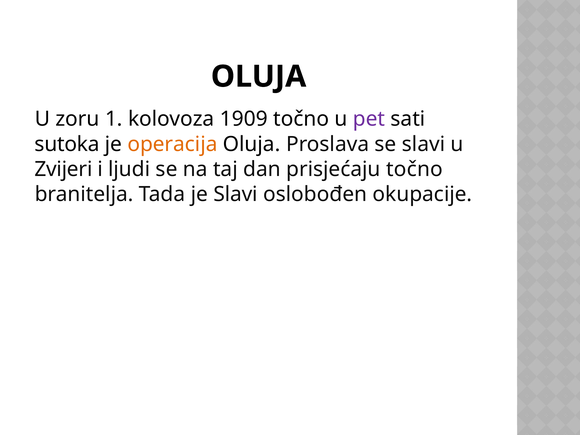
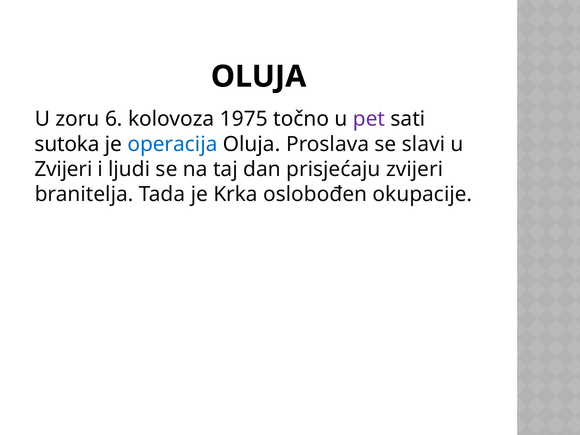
1: 1 -> 6 (114, 119)
1909: 1909 -> 1975 (244, 119)
operacija colour: orange -> blue (172, 144)
prisjećaju točno: točno -> zvijeri (415, 169)
je Slavi: Slavi -> Krka (236, 194)
